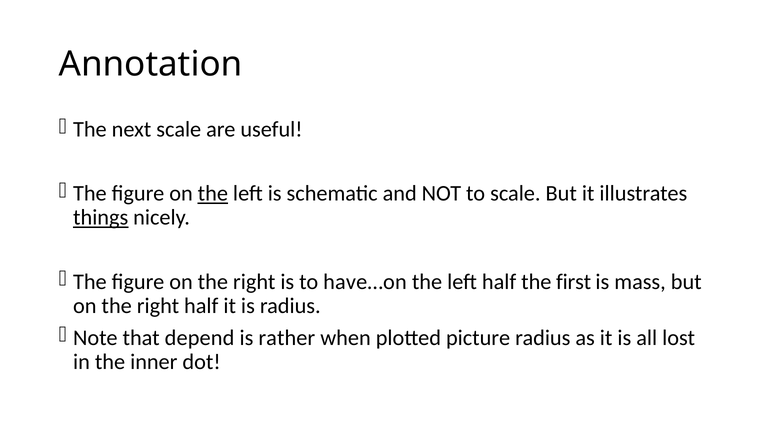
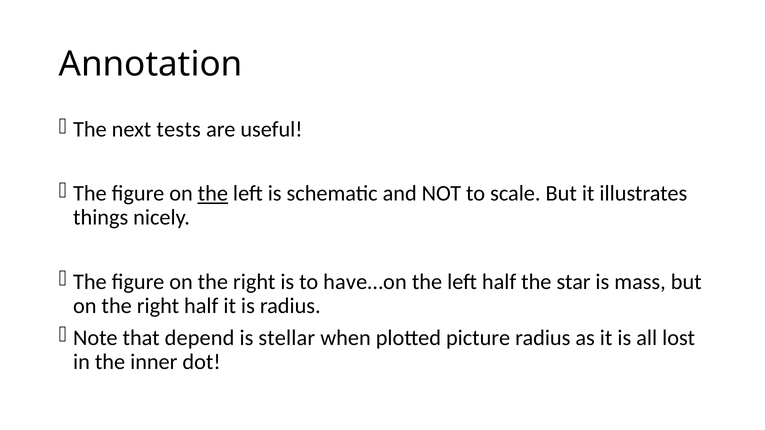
next scale: scale -> tests (179, 130)
things underline: present -> none (101, 218)
first: first -> star (574, 282)
rather: rather -> stellar (287, 338)
